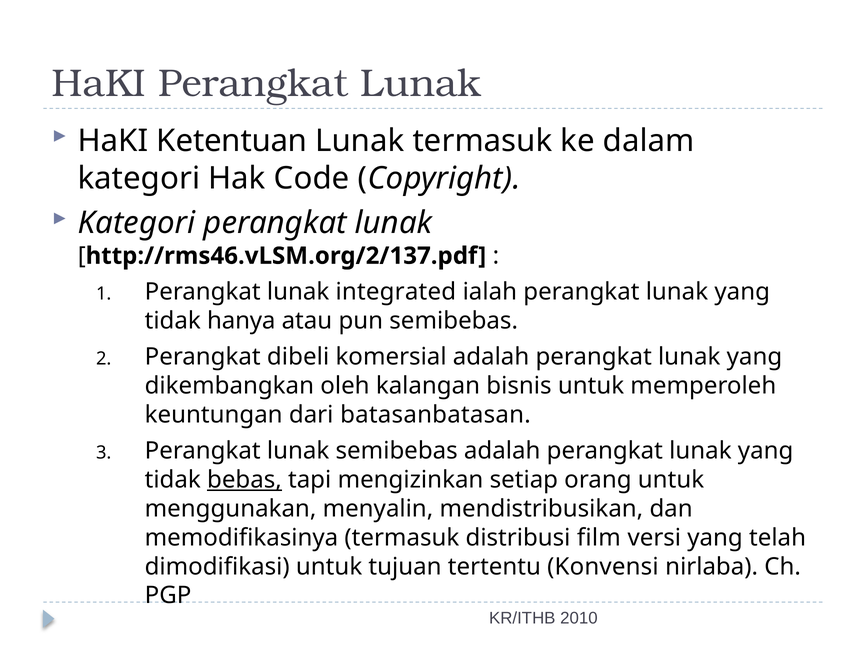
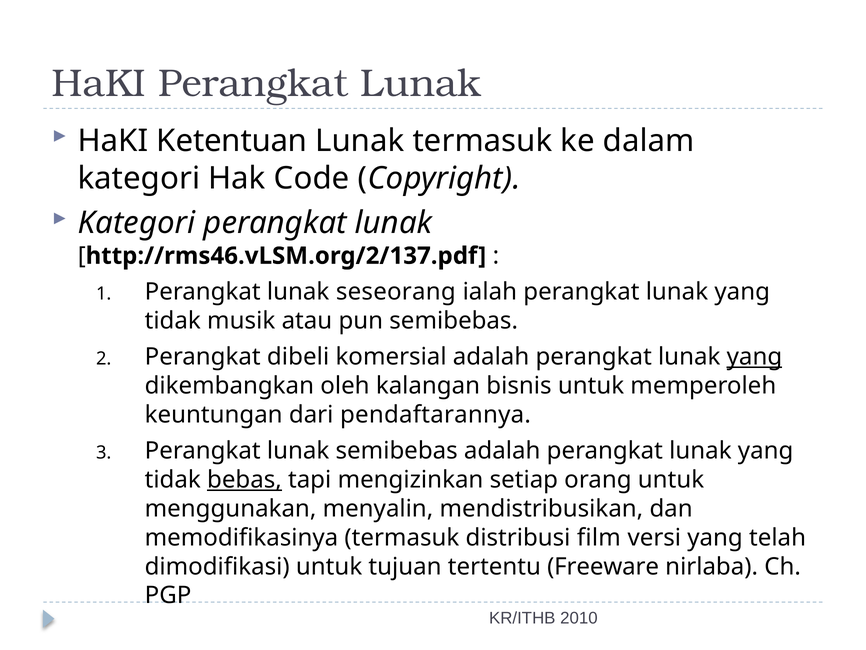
integrated: integrated -> seseorang (396, 292)
hanya: hanya -> musik (241, 321)
yang underline: none -> present (754, 357)
batasanbatasan: batasanbatasan -> pendaftarannya (435, 415)
Konvensi: Konvensi -> Freeware (603, 566)
